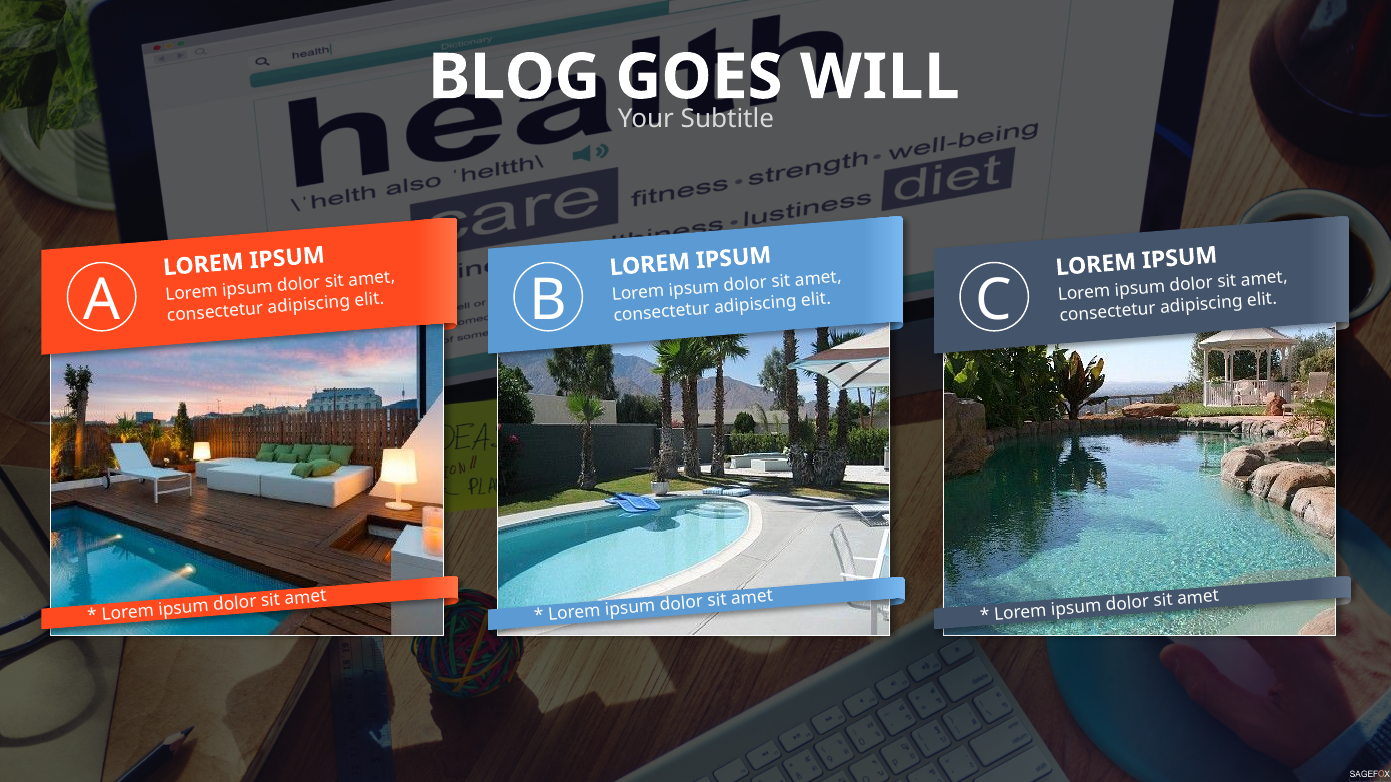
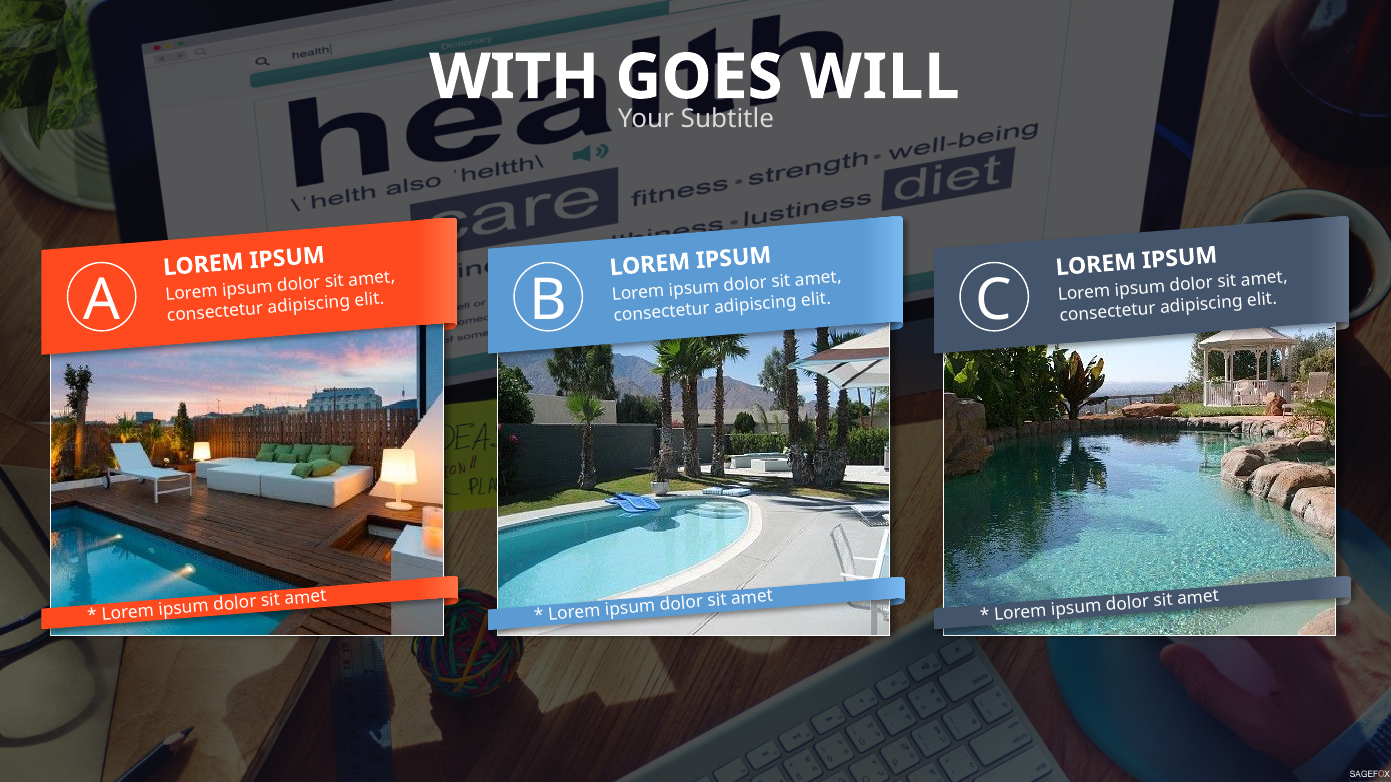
BLOG: BLOG -> WITH (514, 77)
